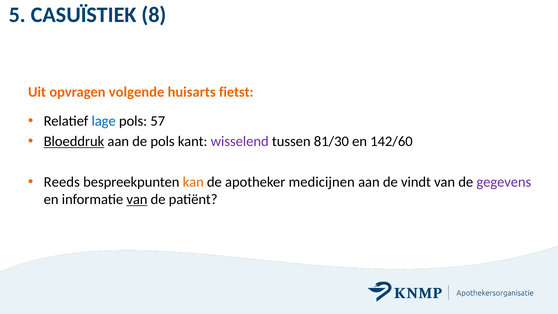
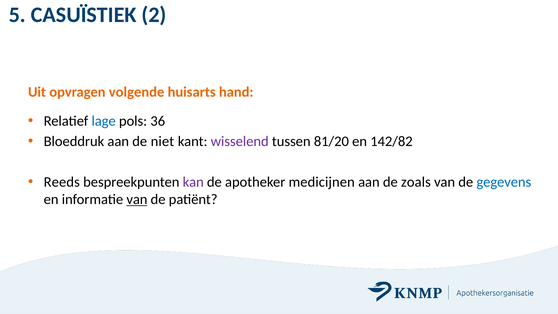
8: 8 -> 2 (154, 15)
fietst: fietst -> hand (236, 92)
57: 57 -> 36 (158, 121)
Bloeddruk underline: present -> none (74, 141)
de pols: pols -> niet (162, 141)
81/30: 81/30 -> 81/20 (331, 141)
142/60: 142/60 -> 142/82 (391, 141)
kan colour: orange -> purple (193, 182)
vindt: vindt -> zoals (416, 182)
gegevens colour: purple -> blue (504, 182)
